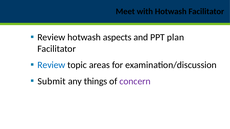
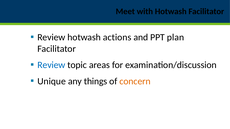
aspects: aspects -> actions (117, 37)
Submit: Submit -> Unique (52, 81)
concern colour: purple -> orange (135, 81)
